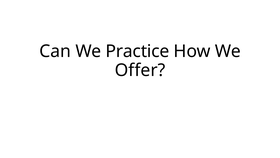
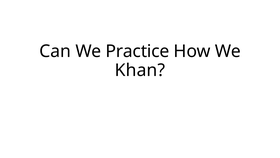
Offer: Offer -> Khan (140, 70)
